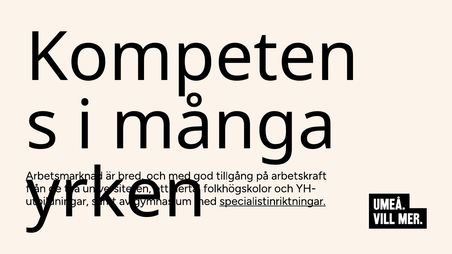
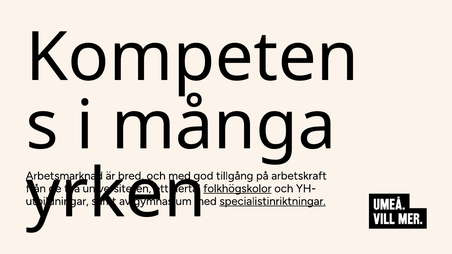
folkhögskolor underline: none -> present (237, 189)
